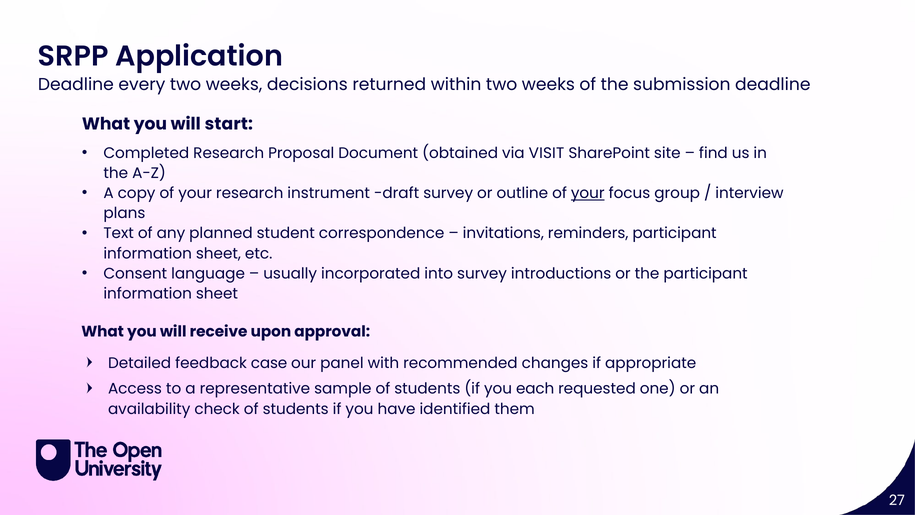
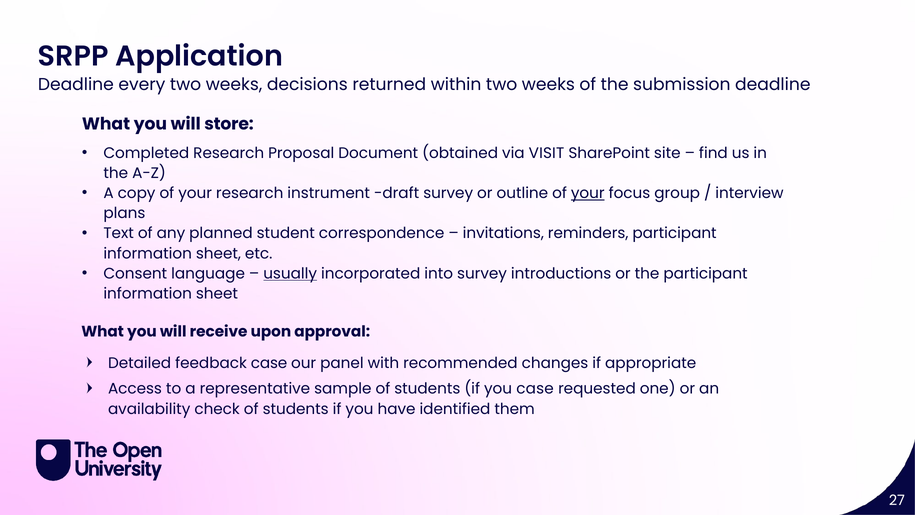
start: start -> store (229, 124)
usually underline: none -> present (290, 274)
you each: each -> case (535, 389)
